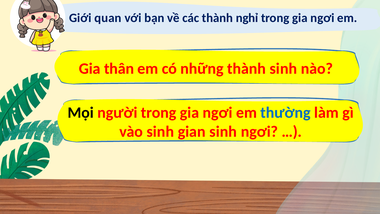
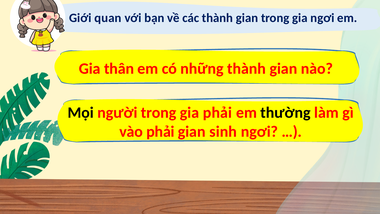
các thành nghỉ: nghỉ -> gian (247, 18)
những thành sinh: sinh -> gian (283, 68)
người trong gia ngơi: ngơi -> phải (218, 112)
thường colour: blue -> black (286, 112)
vào sinh: sinh -> phải (160, 131)
